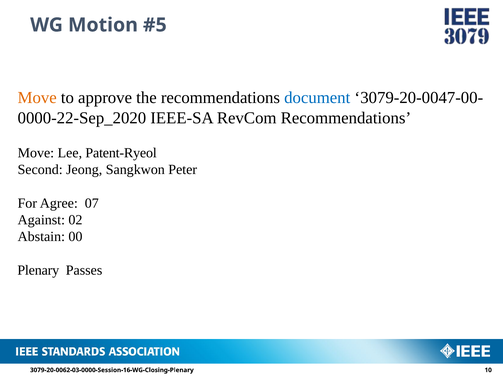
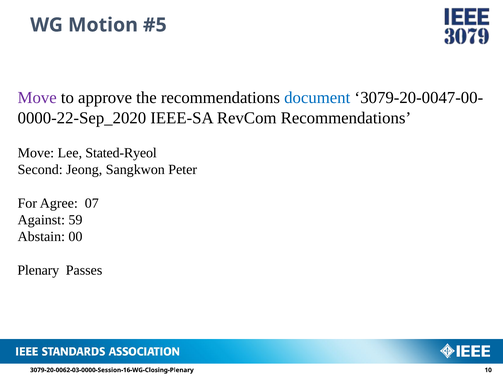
Move colour: orange -> purple (37, 98)
Patent-Ryeol: Patent-Ryeol -> Stated-Ryeol (121, 153)
02: 02 -> 59 (75, 220)
